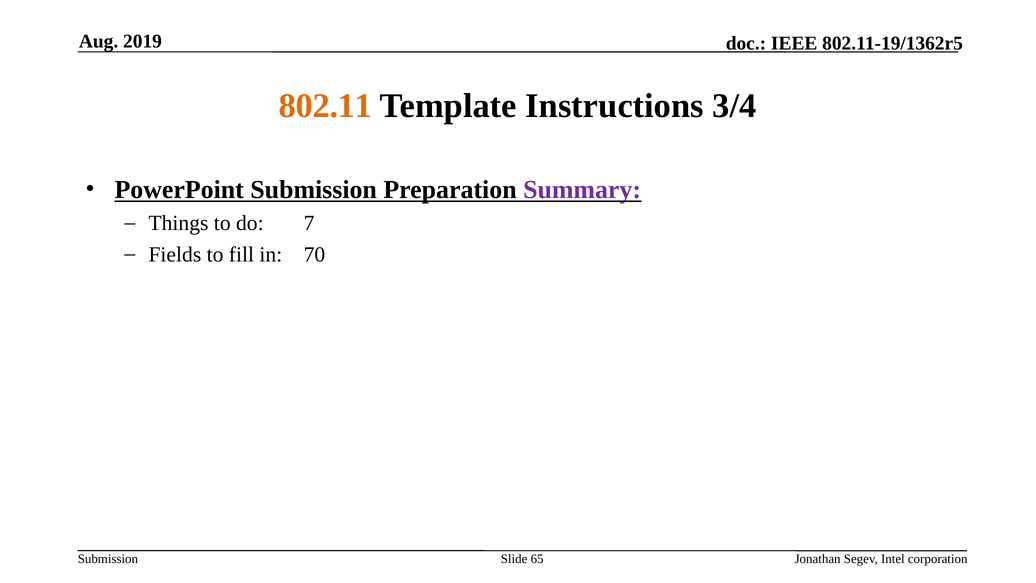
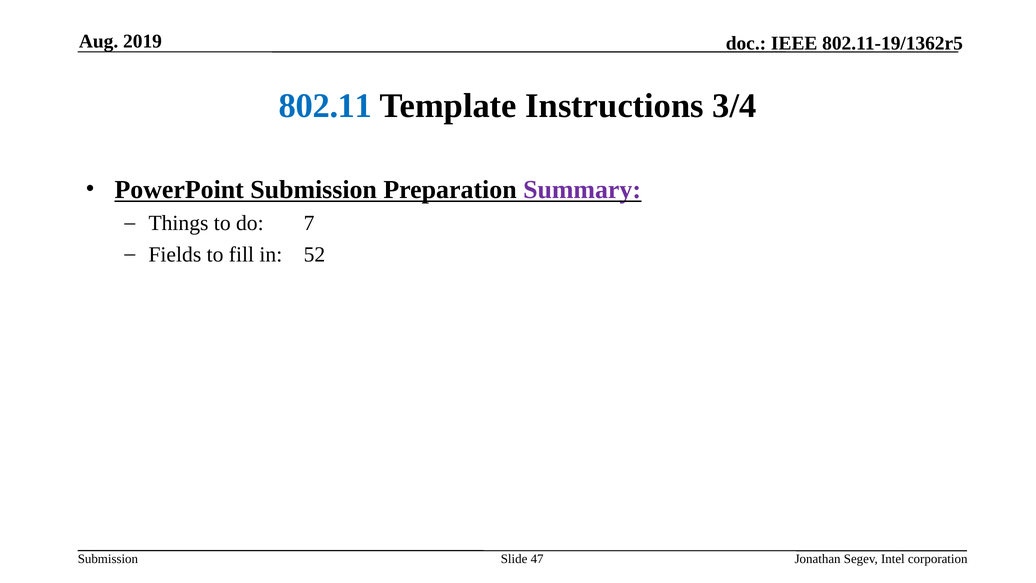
802.11 colour: orange -> blue (325, 106)
70: 70 -> 52 (314, 254)
65: 65 -> 47 (537, 559)
